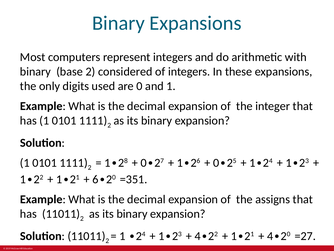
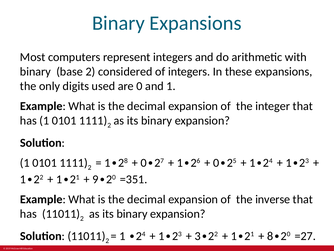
6: 6 -> 9 (95, 179)
assigns: assigns -> inverse (273, 199)
4: 4 -> 3 (198, 236)
4: 4 -> 8 (270, 236)
